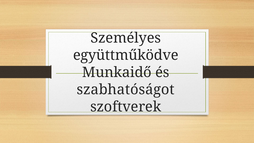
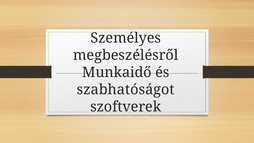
együttműködve: együttműködve -> megbeszélésről (126, 55)
